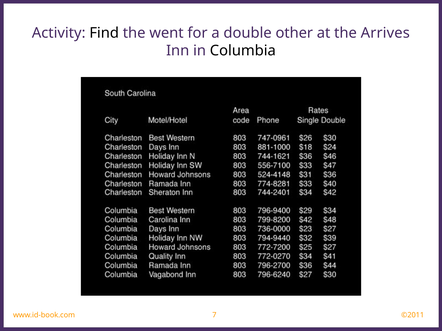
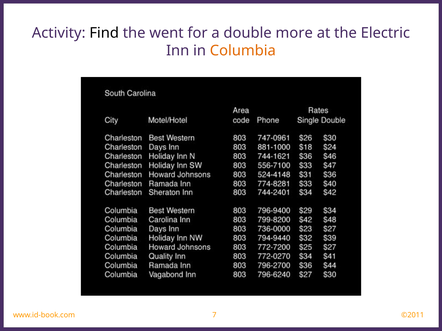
other: other -> more (294, 33)
Arrives: Arrives -> Electric (385, 33)
Columbia colour: black -> orange (243, 51)
